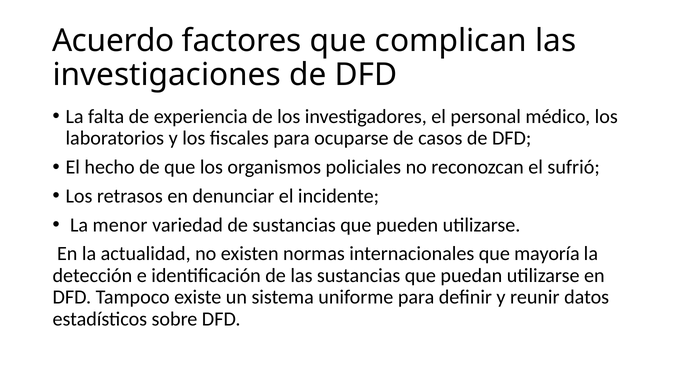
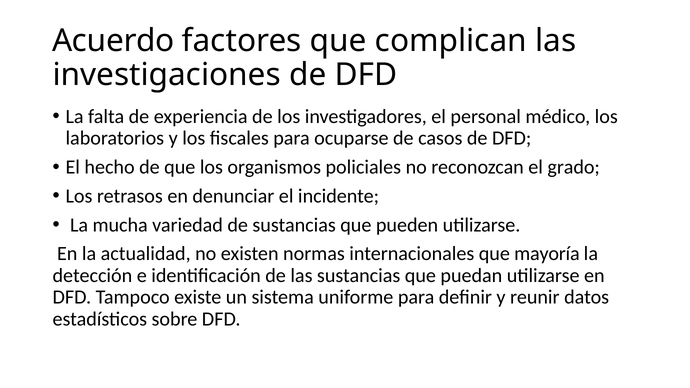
sufrió: sufrió -> grado (574, 167)
menor: menor -> mucha (120, 225)
